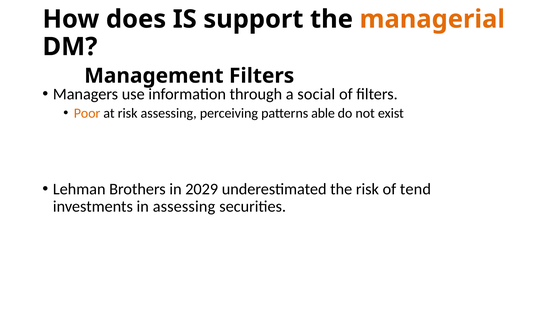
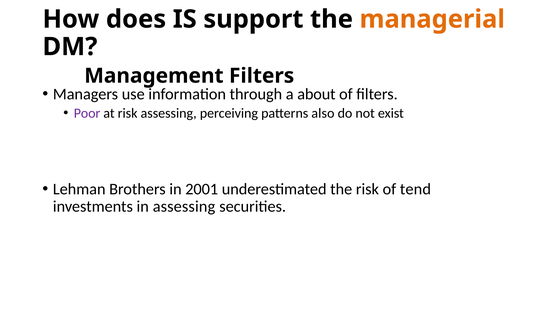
social: social -> about (316, 94)
Poor colour: orange -> purple (87, 113)
able: able -> also (323, 113)
2029: 2029 -> 2001 (202, 189)
